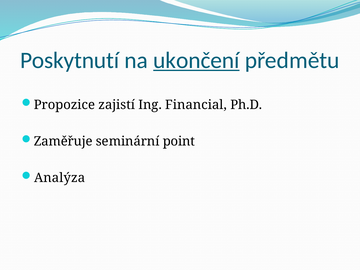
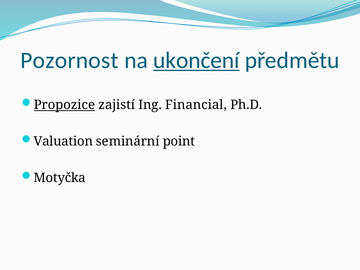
Poskytnutí: Poskytnutí -> Pozornost (69, 60)
Propozice underline: none -> present (64, 105)
Zaměřuje: Zaměřuje -> Valuation (63, 141)
Analýza: Analýza -> Motyčka (60, 178)
